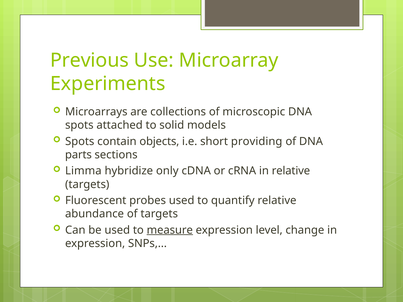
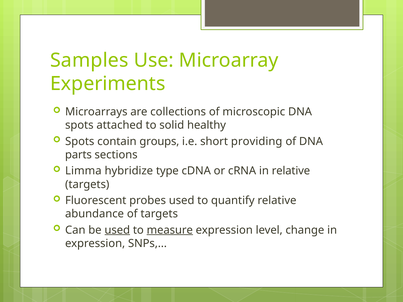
Previous: Previous -> Samples (89, 60)
models: models -> healthy (207, 125)
objects: objects -> groups (159, 141)
only: only -> type (167, 171)
used underline: none -> present (117, 230)
